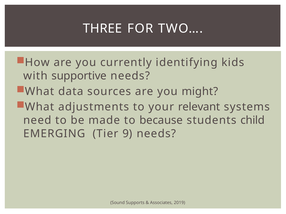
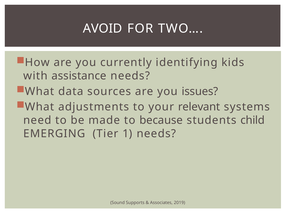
THREE: THREE -> AVOID (103, 28)
supportive: supportive -> assistance (79, 76)
might: might -> issues (200, 92)
9: 9 -> 1 (127, 134)
